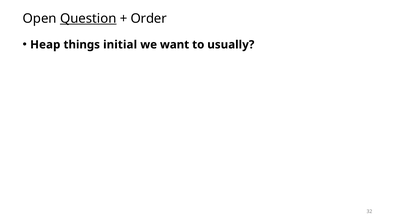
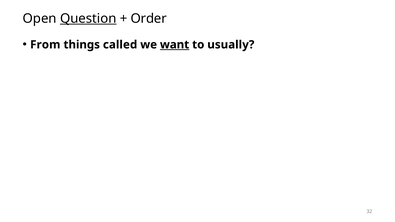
Heap: Heap -> From (45, 45)
initial: initial -> called (120, 45)
want underline: none -> present (175, 45)
